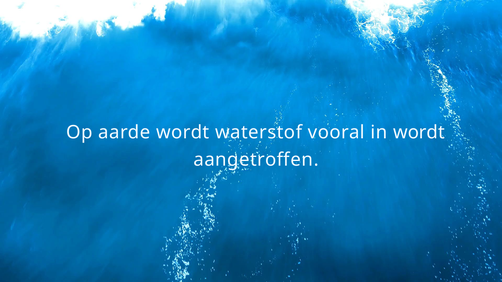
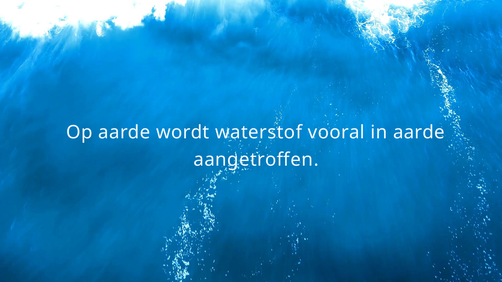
in wordt: wordt -> aarde (419, 133)
